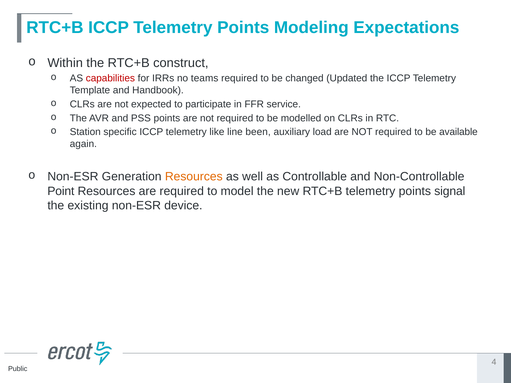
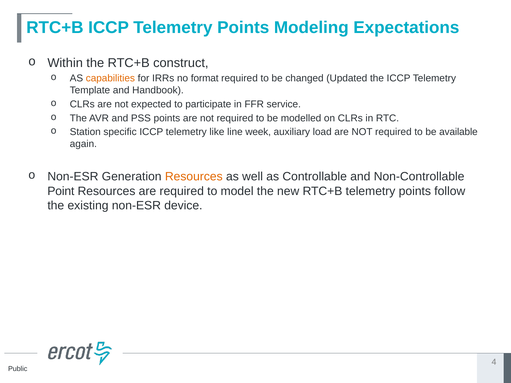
capabilities colour: red -> orange (110, 78)
teams: teams -> format (205, 78)
been: been -> week (258, 132)
signal: signal -> follow (450, 191)
